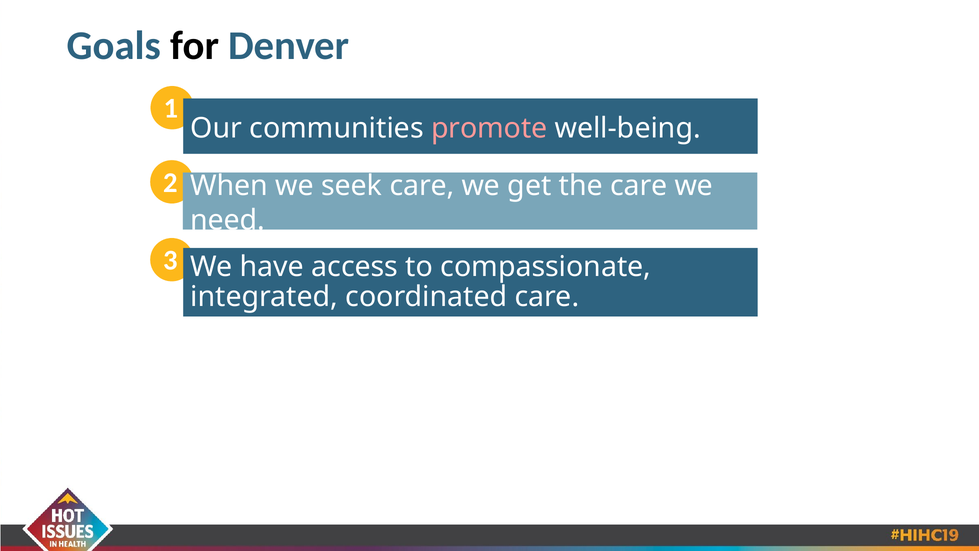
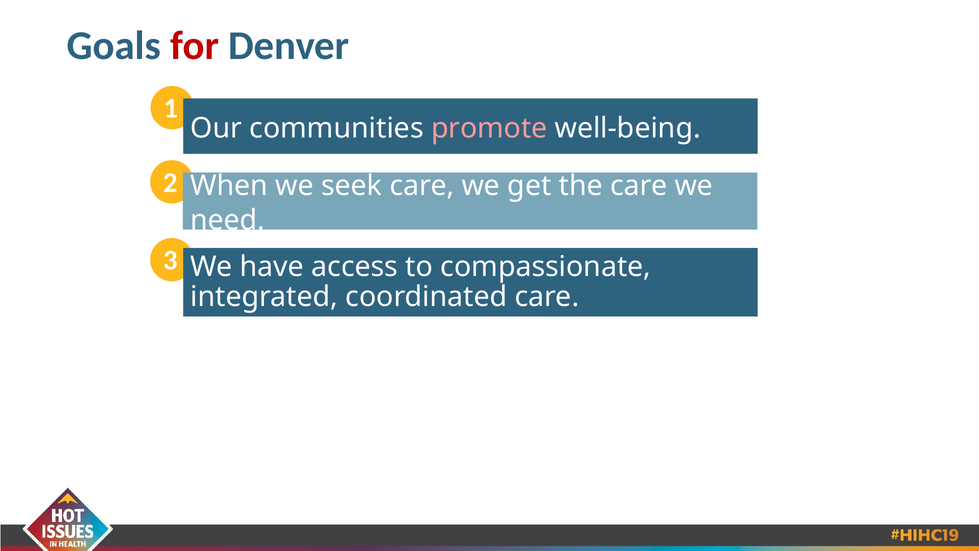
for colour: black -> red (195, 46)
